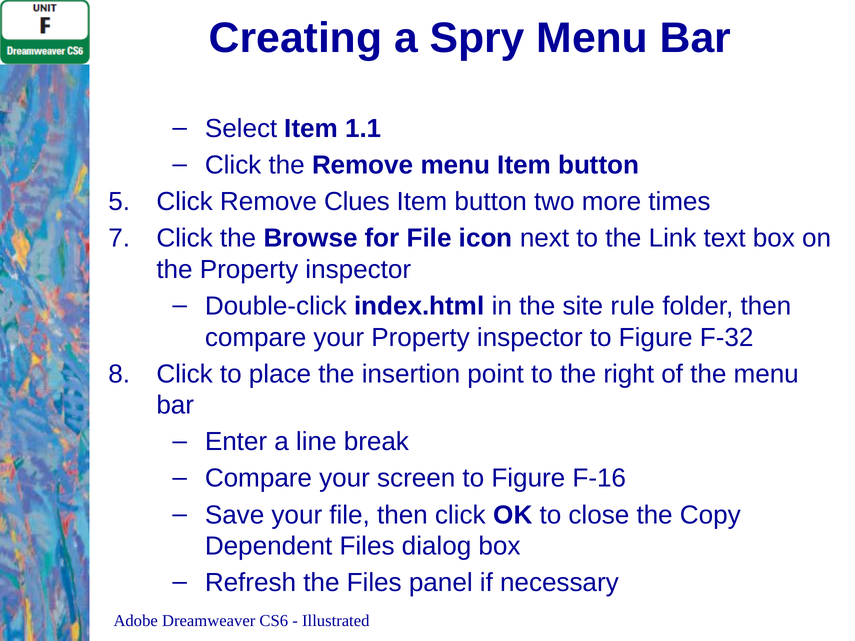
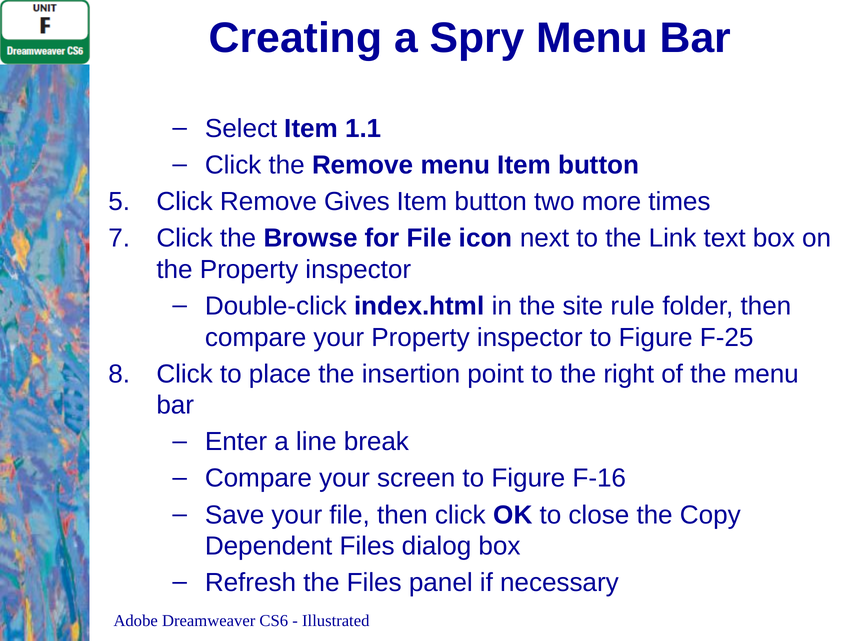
Clues: Clues -> Gives (357, 202)
F-32: F-32 -> F-25 (727, 338)
